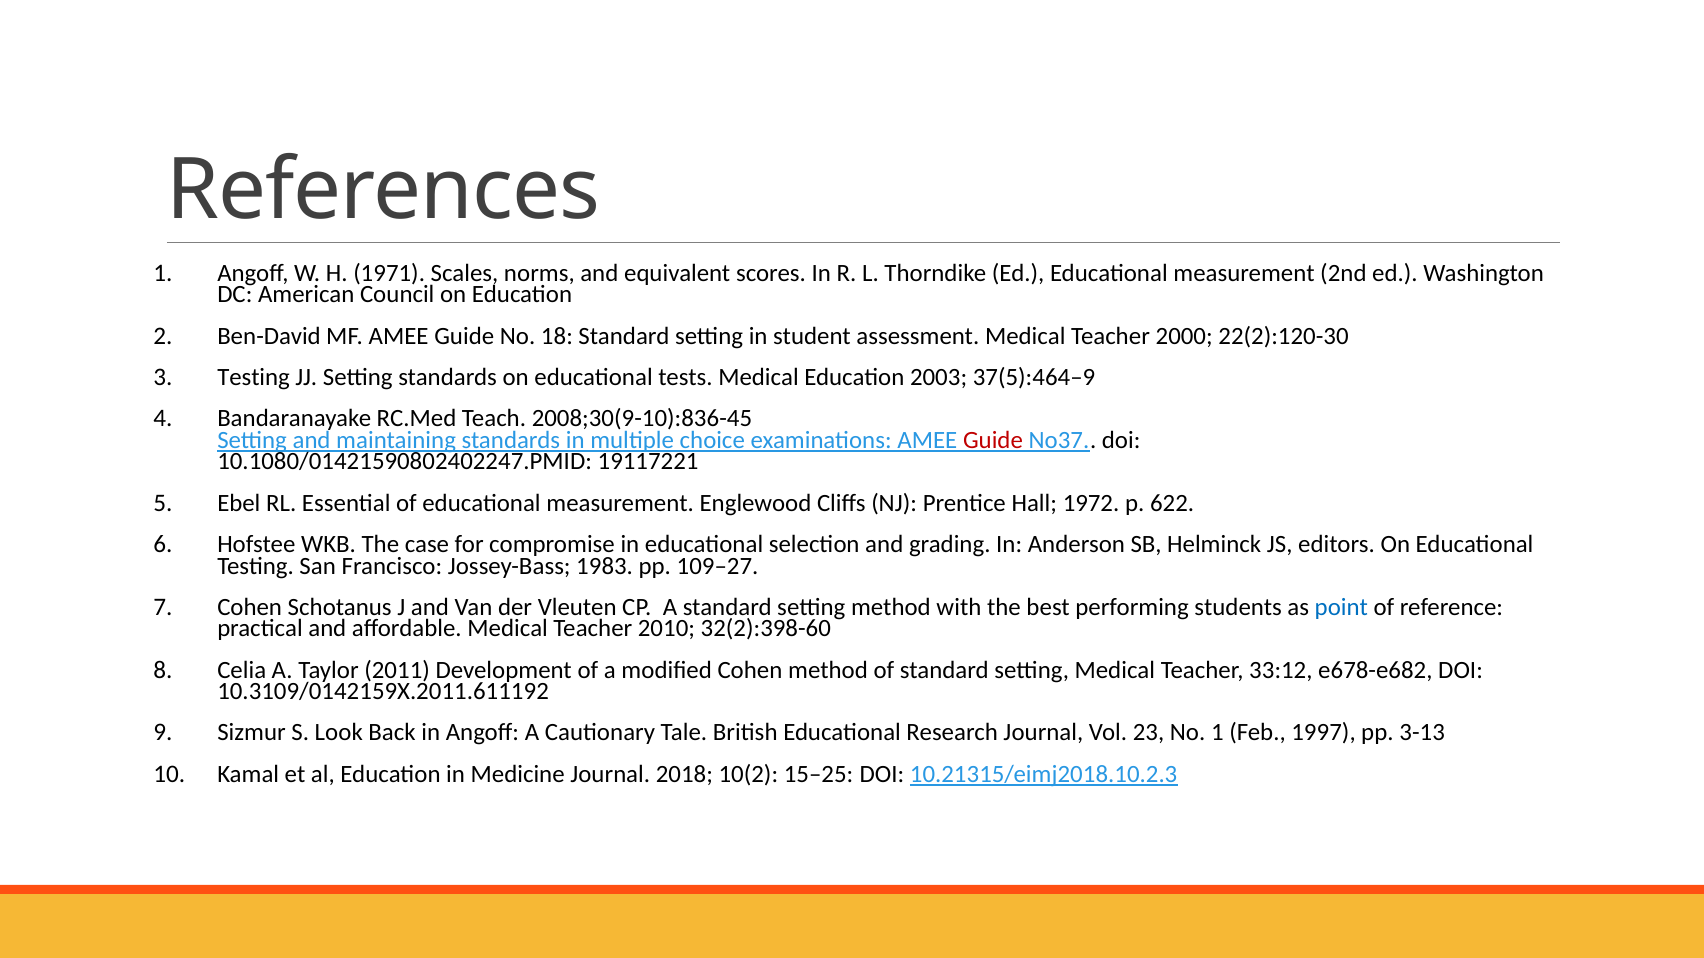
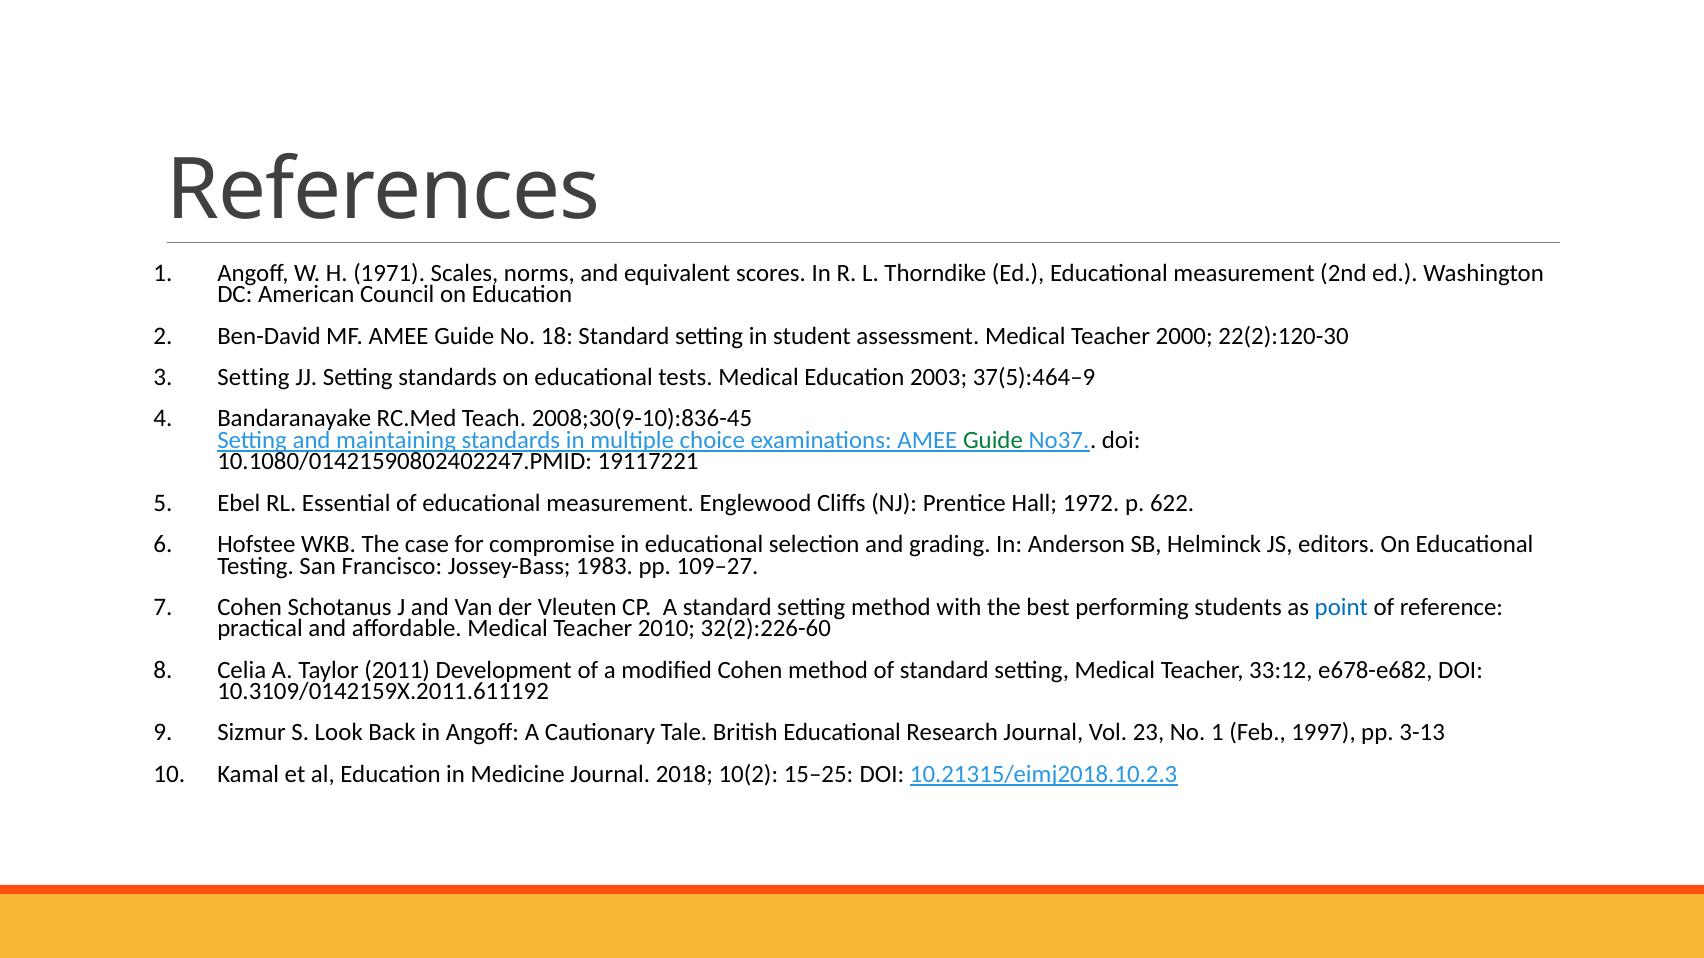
Testing: Testing -> Setting (253, 377)
Guide colour: red -> green (993, 440)
32(2):398-60: 32(2):398-60 -> 32(2):226-60 (766, 629)
